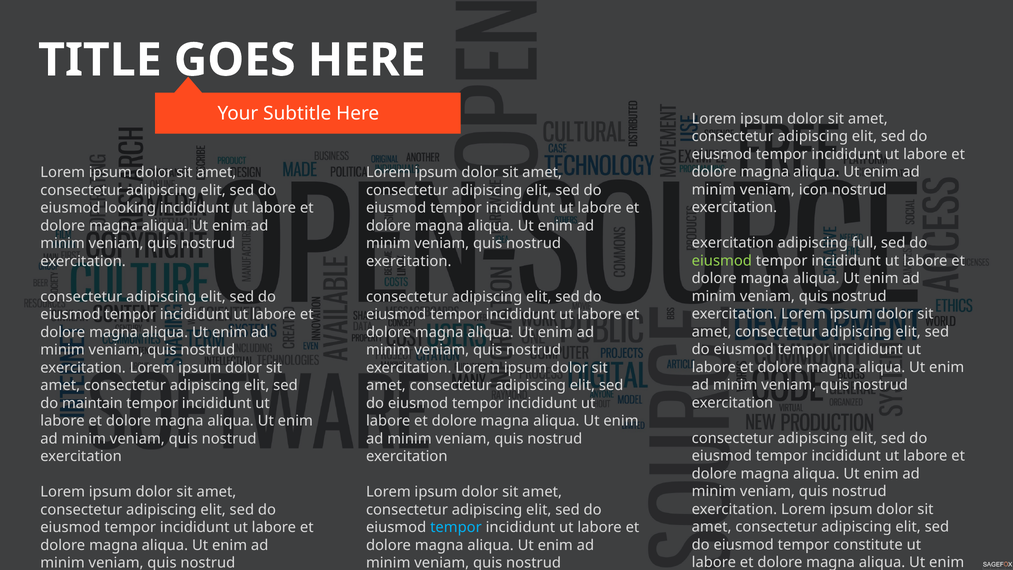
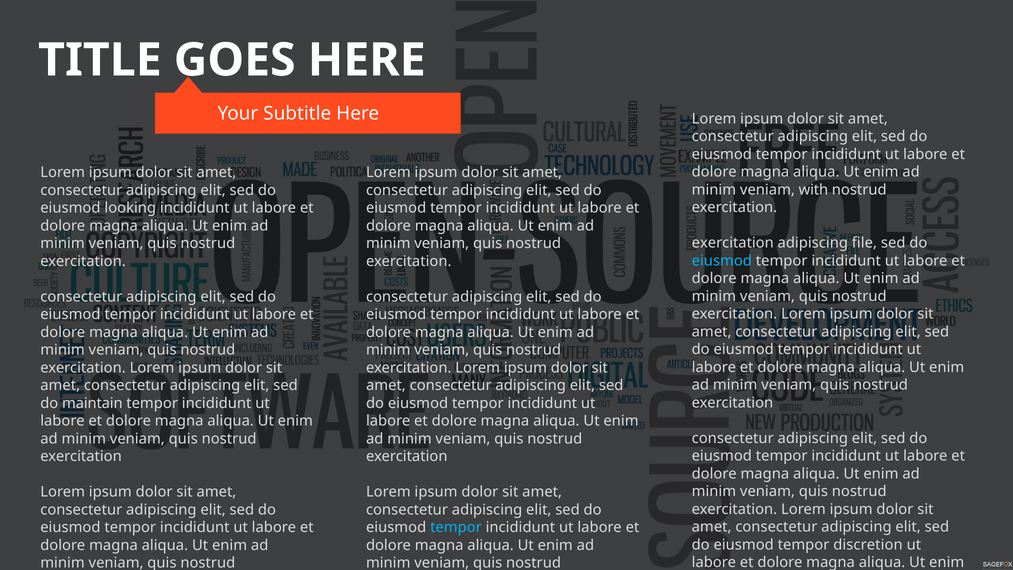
icon: icon -> with (813, 190)
full: full -> file (864, 243)
eiusmod colour: light green -> light blue (722, 261)
constitute: constitute -> discretion (868, 544)
